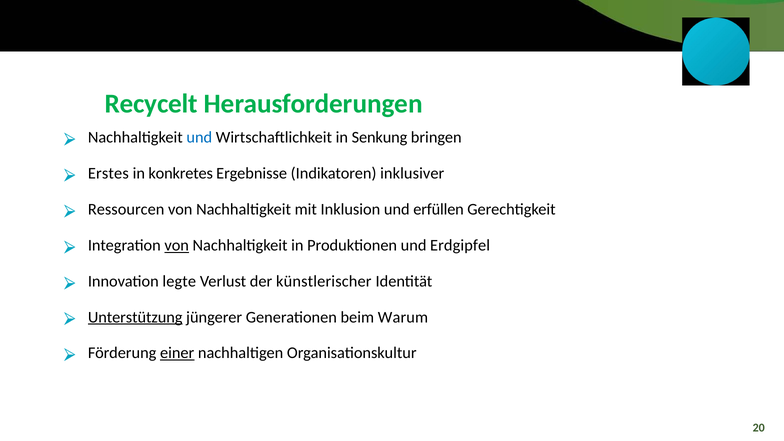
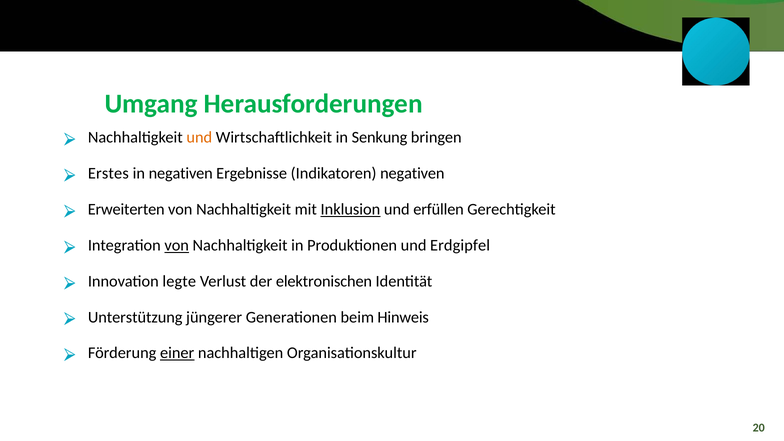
Recycelt: Recycelt -> Umgang (151, 104)
und colour: blue -> orange (199, 138)
in konkretes: konkretes -> negativen (181, 173)
Indikatoren inklusiver: inklusiver -> negativen (412, 173)
Ressourcen: Ressourcen -> Erweiterten (126, 209)
Inklusion underline: none -> present (350, 209)
künstlerischer: künstlerischer -> elektronischen (324, 281)
Unterstützung underline: present -> none (135, 317)
Warum: Warum -> Hinweis (403, 317)
